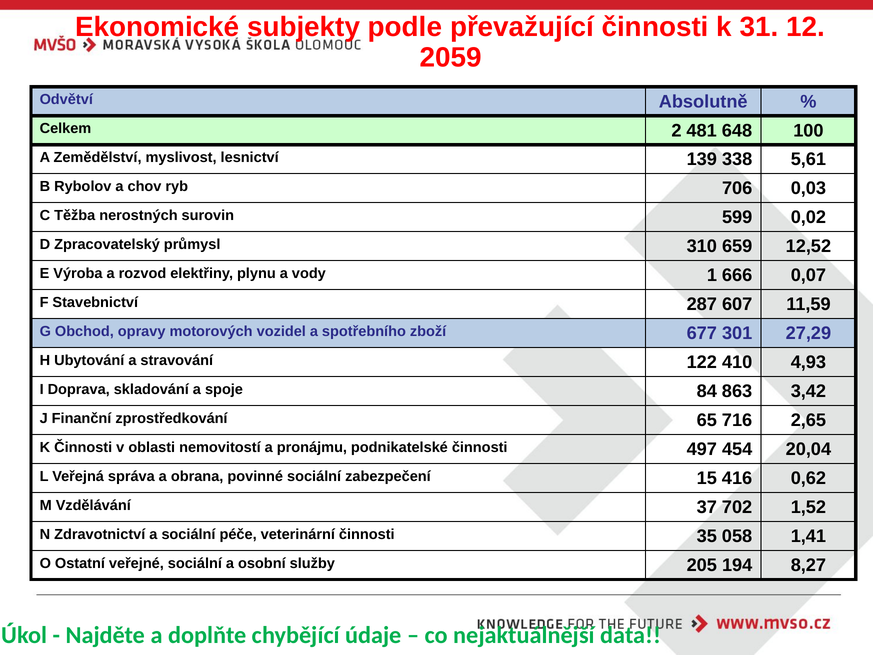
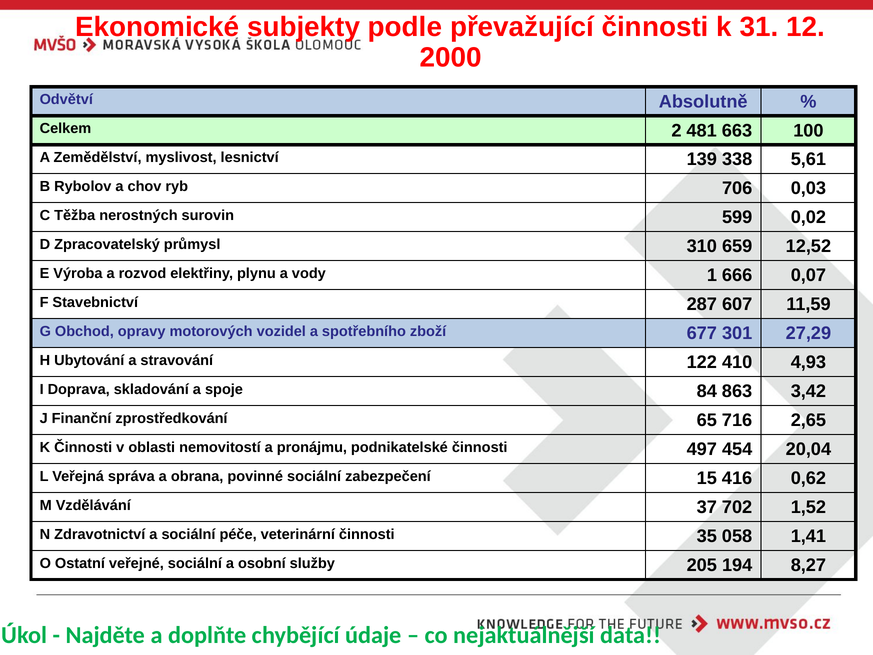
2059: 2059 -> 2000 (451, 57)
648: 648 -> 663 (737, 130)
